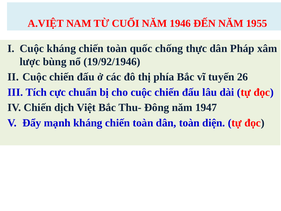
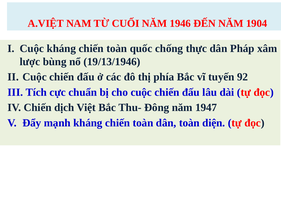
1955: 1955 -> 1904 (257, 23)
19/92/1946: 19/92/1946 -> 19/13/1946 (112, 62)
26: 26 -> 92 (243, 77)
